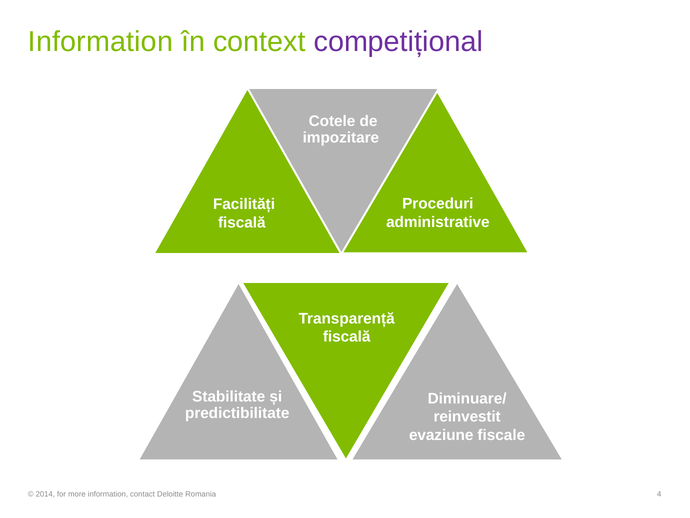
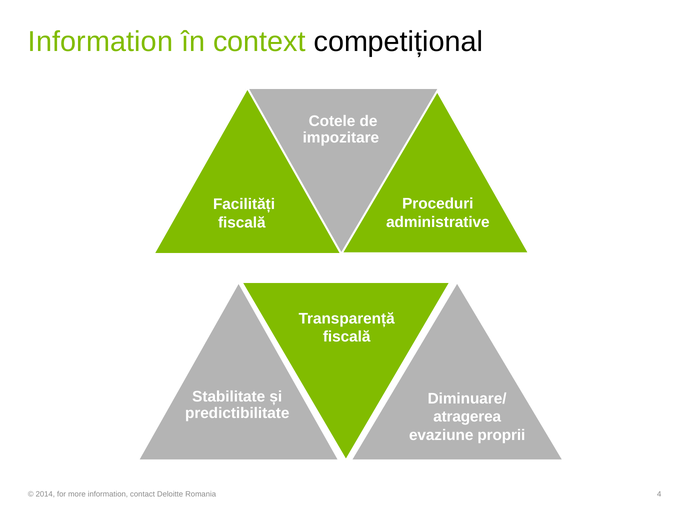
competițional colour: purple -> black (398, 42)
reinvestit: reinvestit -> atragerea (467, 417)
fiscale: fiscale -> proprii (501, 435)
